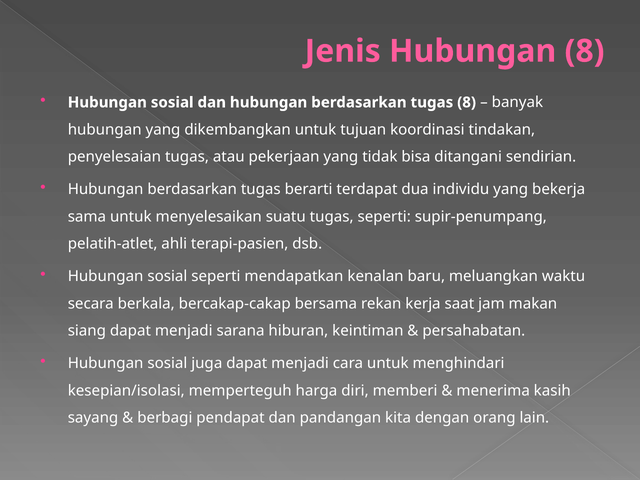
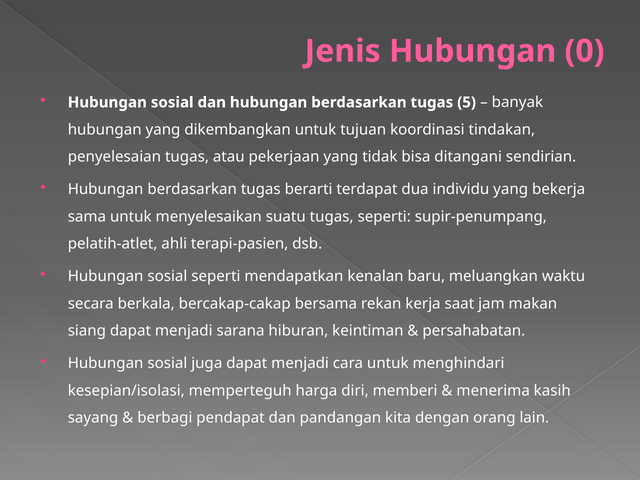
Hubungan 8: 8 -> 0 (585, 51)
tugas 8: 8 -> 5 (467, 102)
